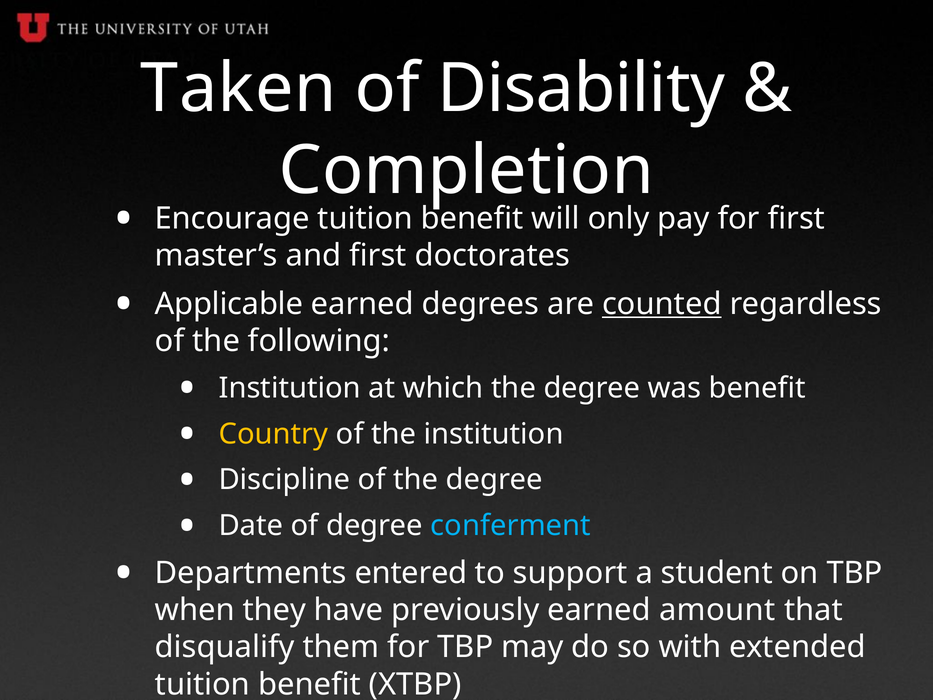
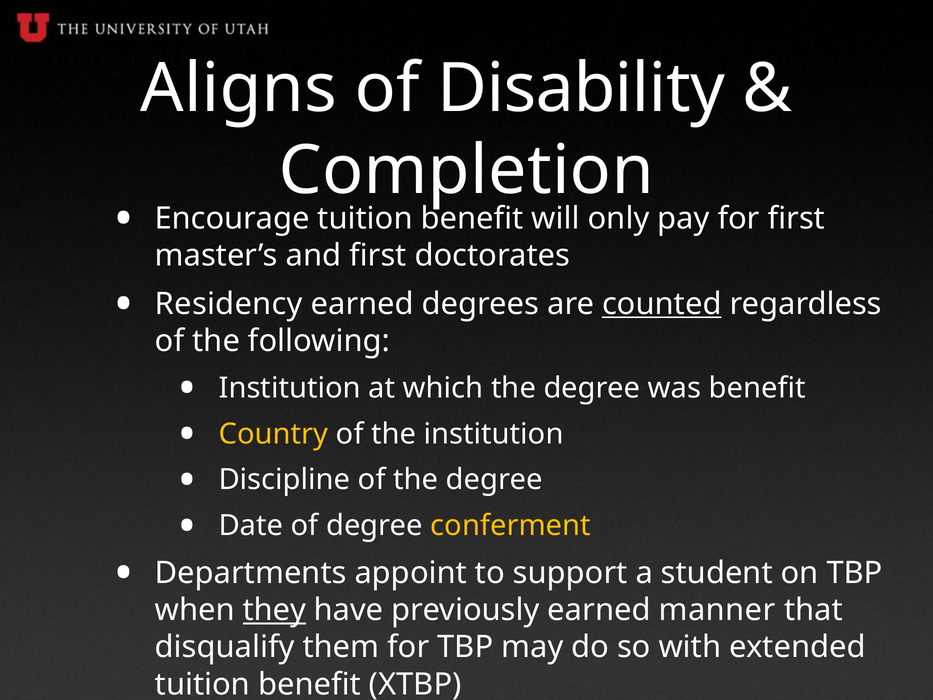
Taken: Taken -> Aligns (239, 89)
Applicable: Applicable -> Residency (229, 304)
conferment colour: light blue -> yellow (511, 526)
entered: entered -> appoint (411, 573)
they underline: none -> present (274, 610)
amount: amount -> manner (717, 610)
